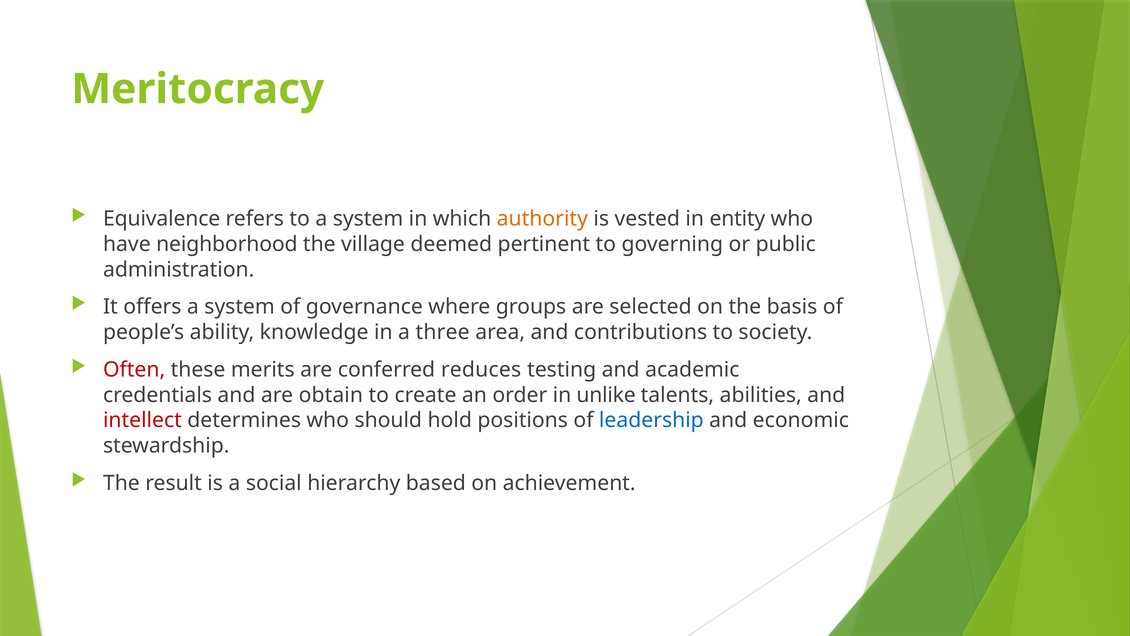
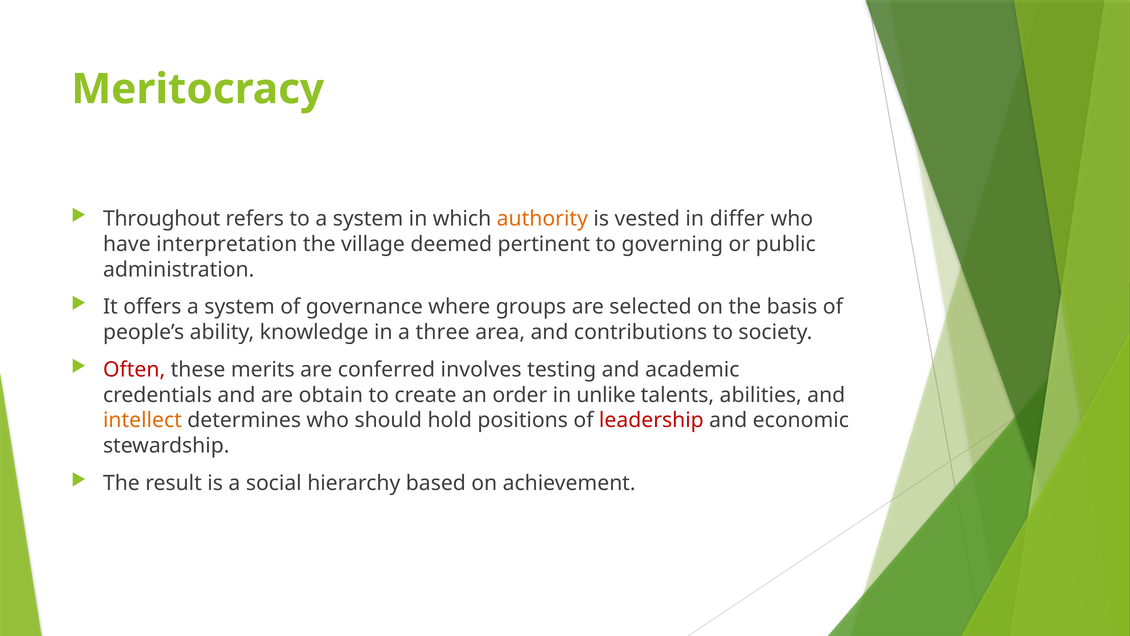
Equivalence: Equivalence -> Throughout (162, 219)
entity: entity -> differ (737, 219)
neighborhood: neighborhood -> interpretation (227, 244)
reduces: reduces -> involves (481, 369)
intellect colour: red -> orange (142, 420)
leadership colour: blue -> red (651, 420)
